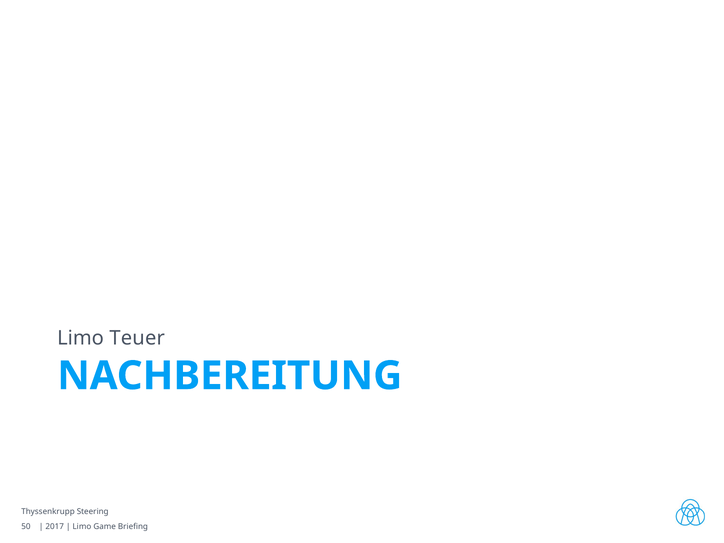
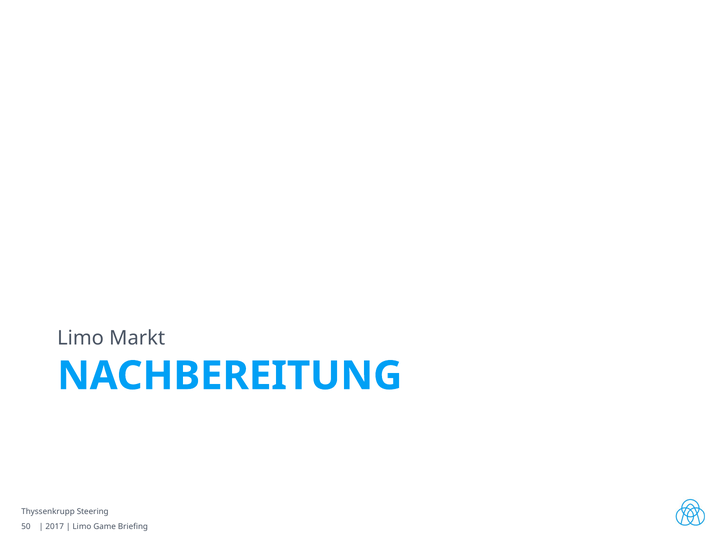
Teuer: Teuer -> Markt (137, 338)
